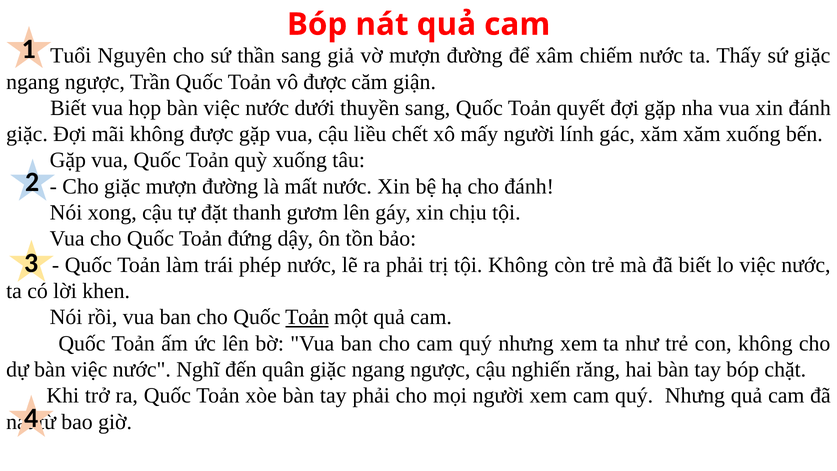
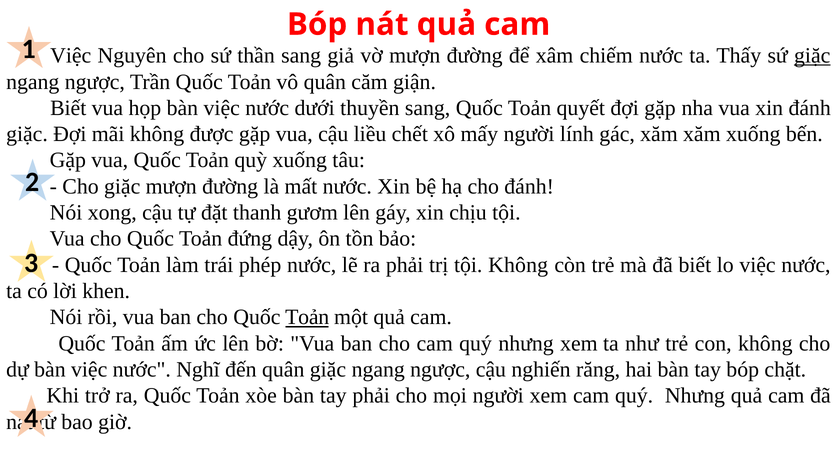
Tuổi: Tuổi -> Việc (71, 56)
giặc underline: none -> present (812, 56)
vô được: được -> quân (325, 82)
